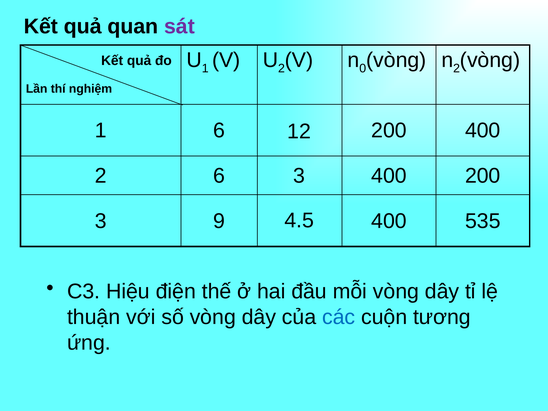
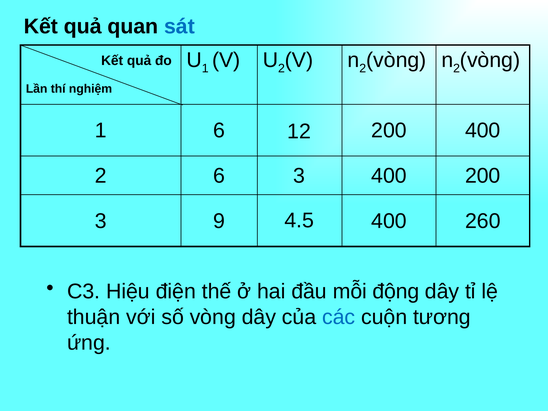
sát colour: purple -> blue (180, 26)
0: 0 -> 2 (363, 68)
535: 535 -> 260 (483, 221)
mỗi vòng: vòng -> động (396, 291)
